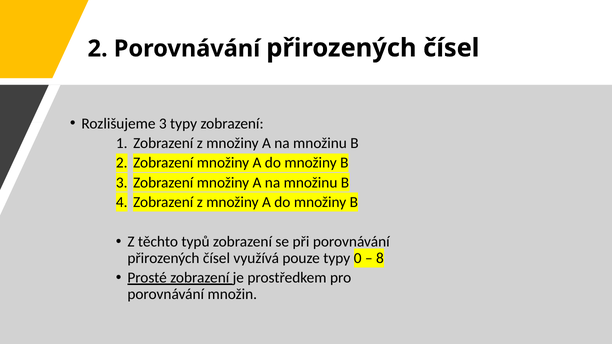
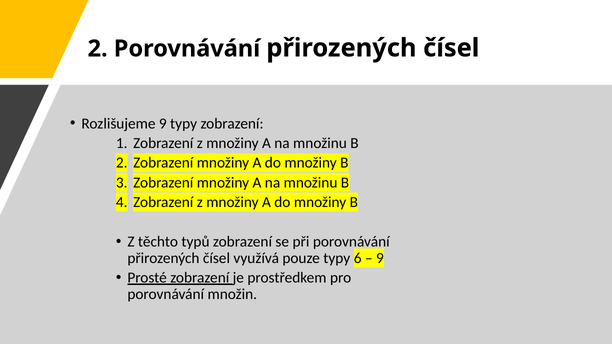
Rozlišujeme 3: 3 -> 9 (163, 124)
0: 0 -> 6 (358, 258)
8: 8 -> 9 (380, 258)
